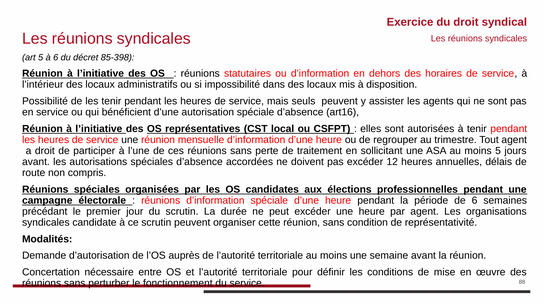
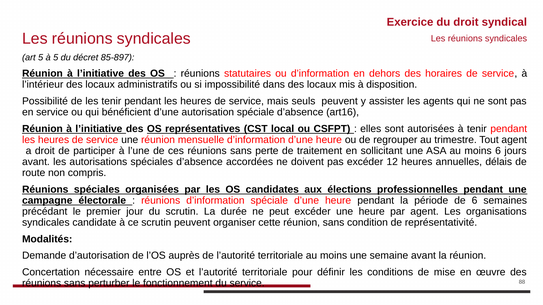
à 6: 6 -> 5 (56, 58)
85-398: 85-398 -> 85-897 (118, 58)
moins 5: 5 -> 6 (498, 151)
